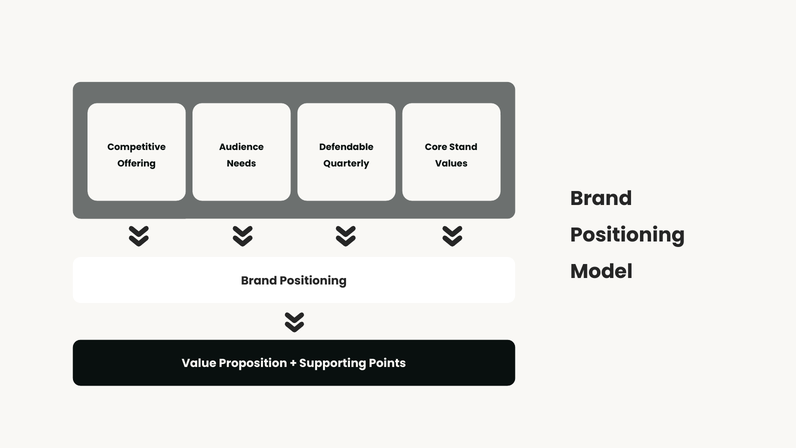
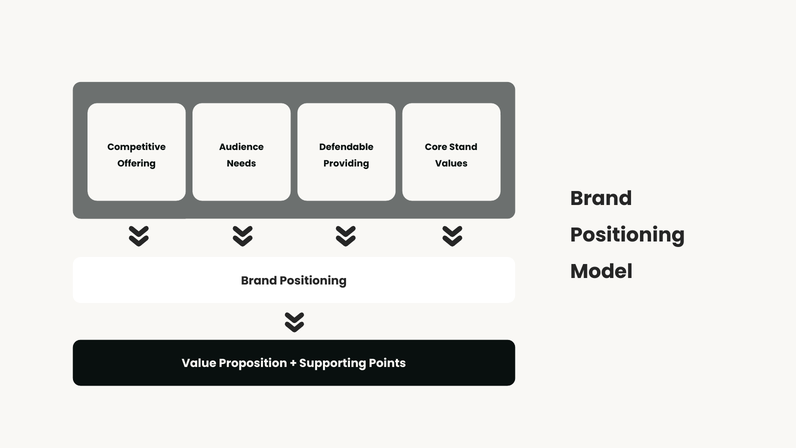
Quarterly: Quarterly -> Providing (346, 164)
